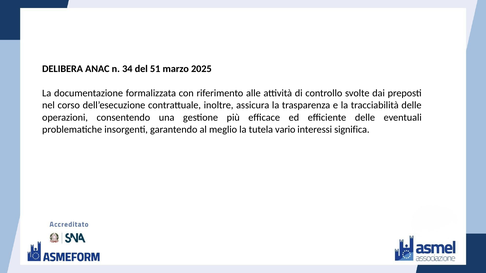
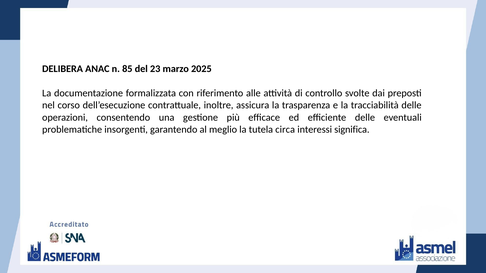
34: 34 -> 85 (127, 69)
51: 51 -> 23 (155, 69)
vario: vario -> circa (285, 130)
